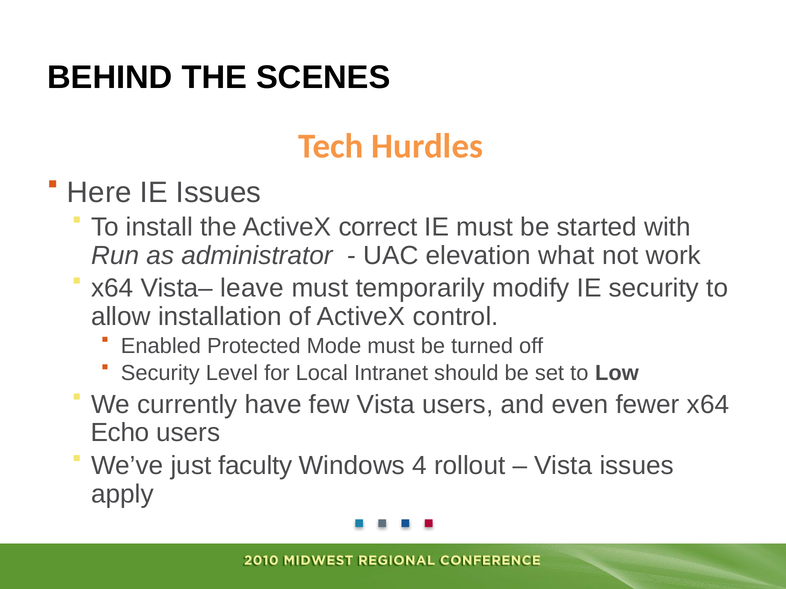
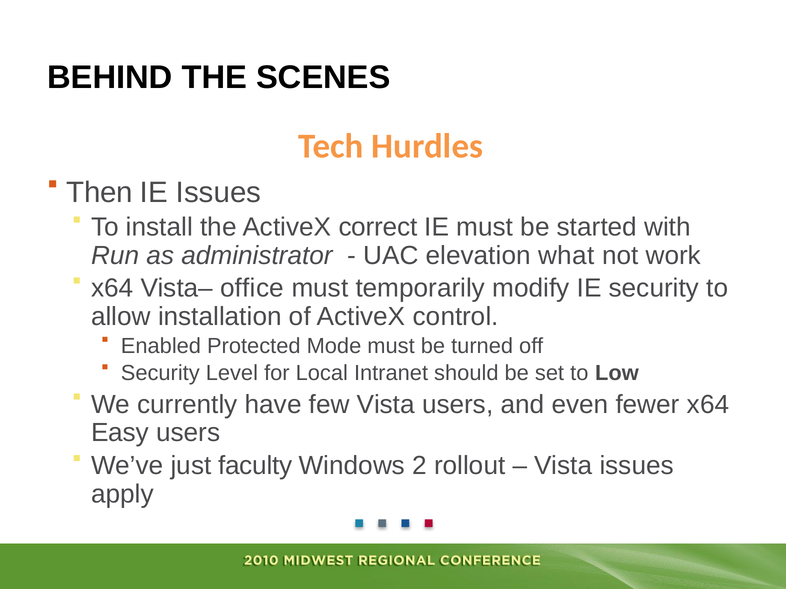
Here: Here -> Then (100, 193)
leave: leave -> office (252, 289)
Echo: Echo -> Easy (120, 433)
4: 4 -> 2 (420, 466)
